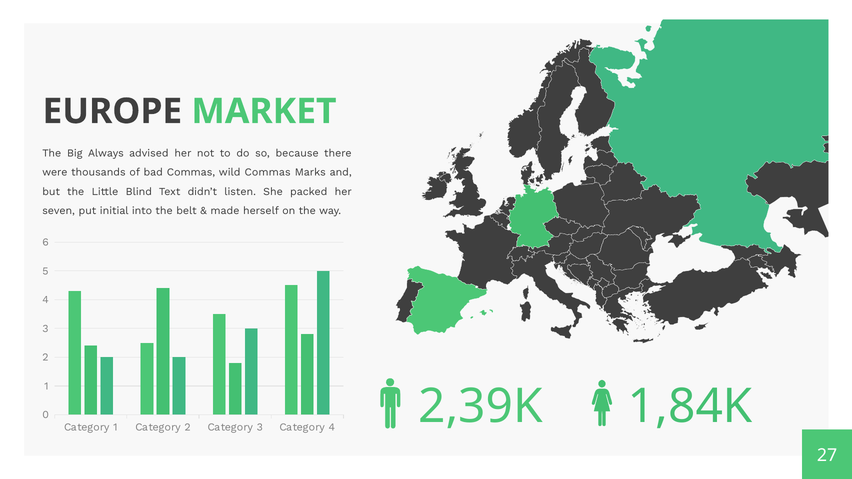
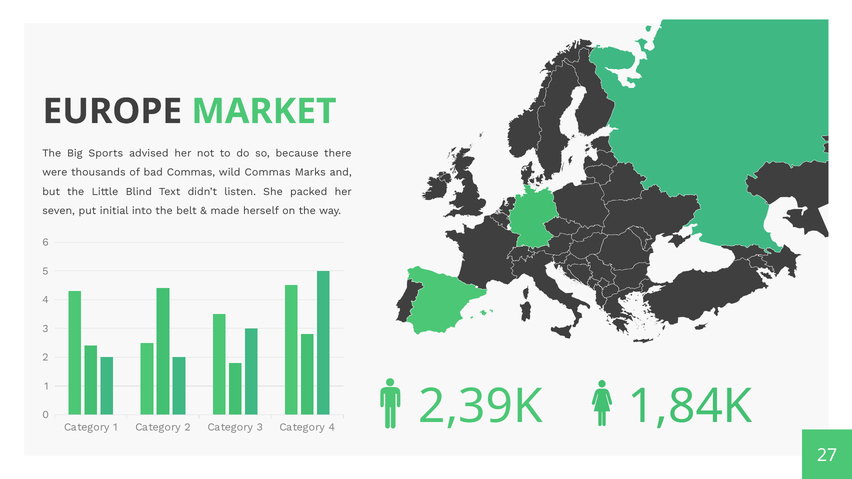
Always: Always -> Sports (106, 153)
